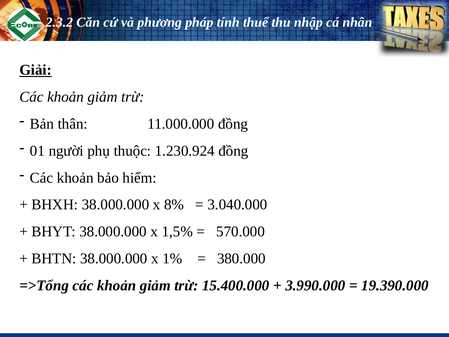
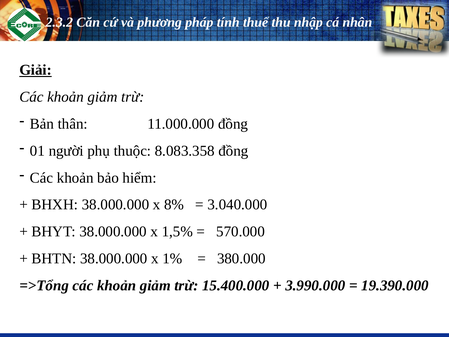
1.230.924: 1.230.924 -> 8.083.358 (185, 151)
